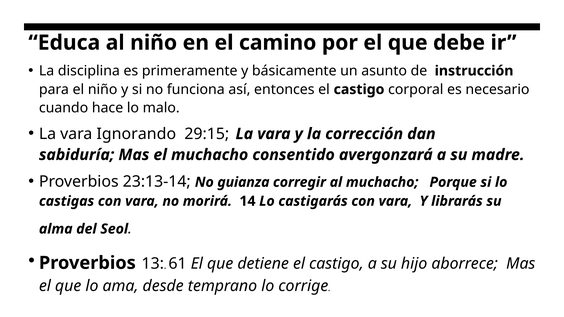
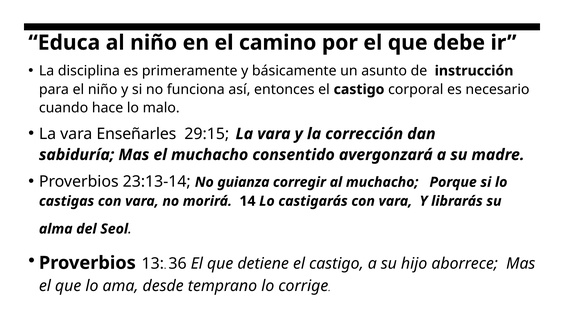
Ignorando: Ignorando -> Enseñarles (136, 134)
61: 61 -> 36 (178, 264)
